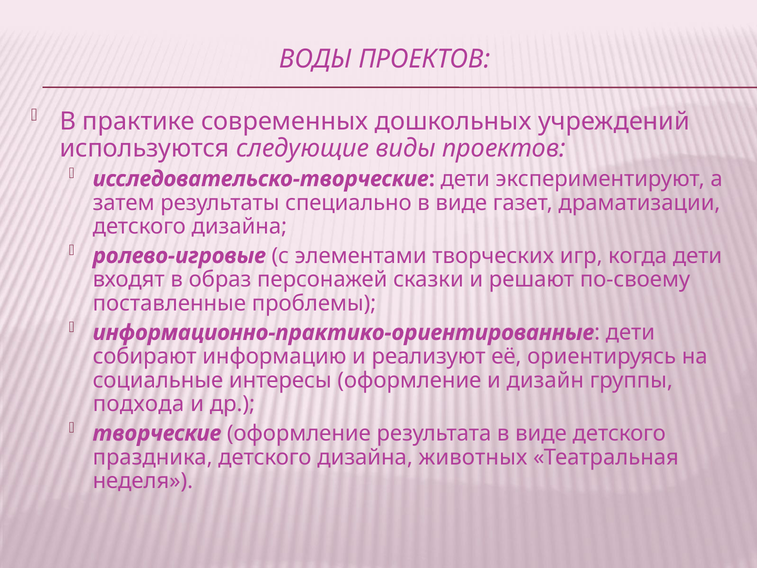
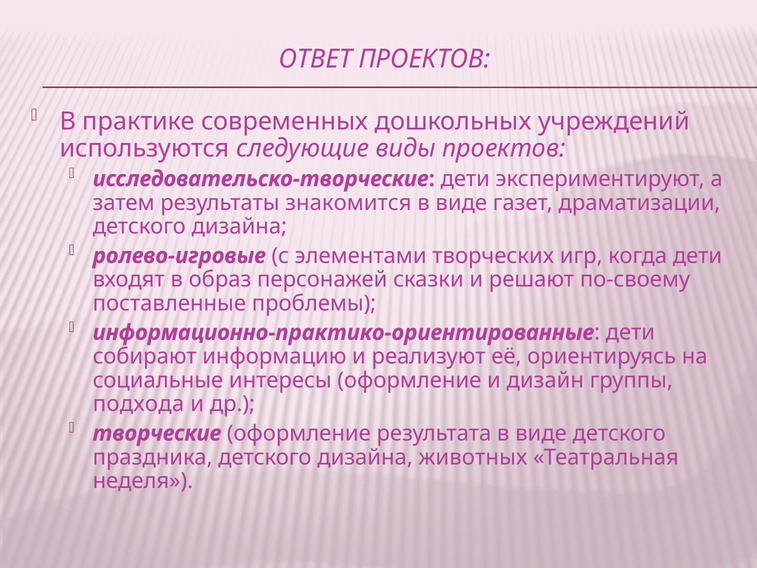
ВОДЫ: ВОДЫ -> ОТВЕТ (316, 59)
специально: специально -> знакомится (348, 203)
